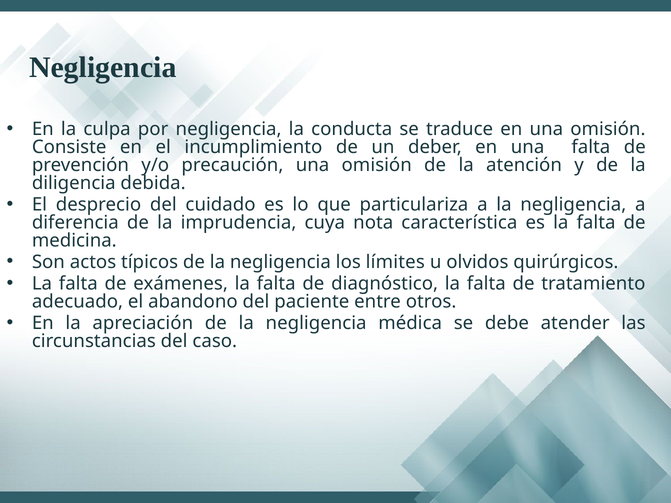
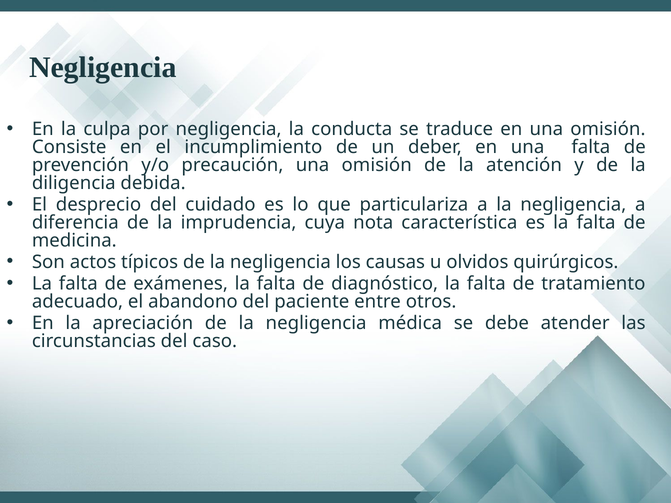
límites: límites -> causas (395, 262)
